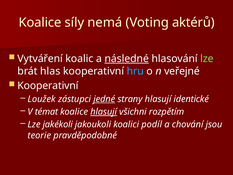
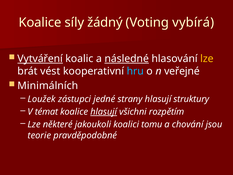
nemá: nemá -> žádný (105, 22)
aktérů: aktérů -> vybírá (193, 22)
Vytváření underline: none -> present (40, 59)
lze colour: light green -> yellow (207, 59)
hlas: hlas -> vést (50, 71)
Kooperativní: Kooperativní -> Minimálních (48, 86)
jedné underline: present -> none (104, 99)
identické: identické -> struktury (191, 99)
jakékoli: jakékoli -> některé (58, 124)
podíl: podíl -> tomu (152, 124)
